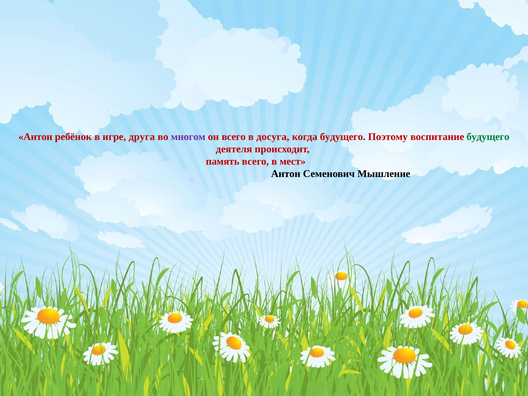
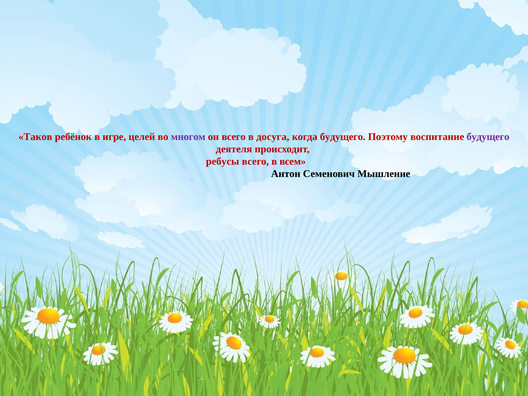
Антон: Антон -> Таков (35, 137)
друга: друга -> целей (142, 137)
будущего colour: green -> purple (488, 137)
память: память -> ребусы (223, 161)
мест: мест -> всем (293, 161)
